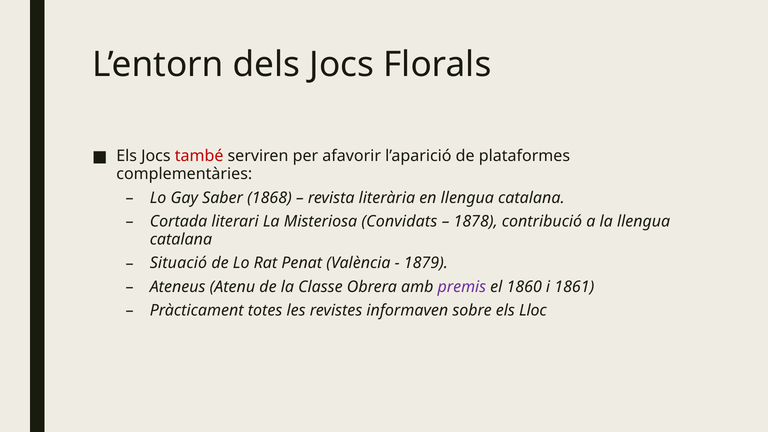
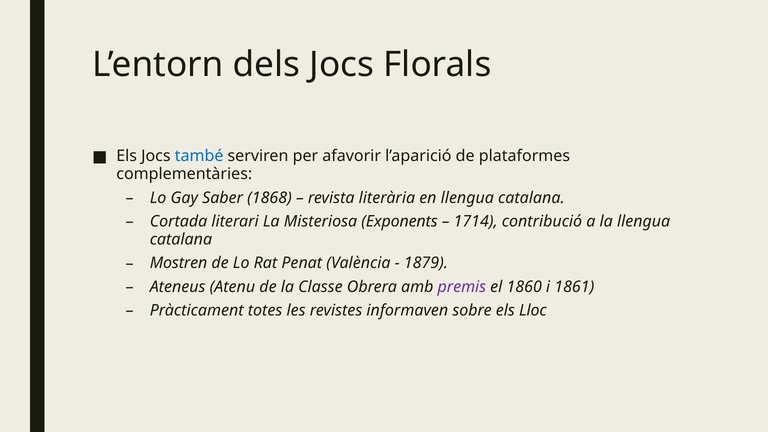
també colour: red -> blue (199, 156)
Convidats: Convidats -> Exponents (400, 221)
1878: 1878 -> 1714 (476, 221)
Situació: Situació -> Mostren (179, 263)
